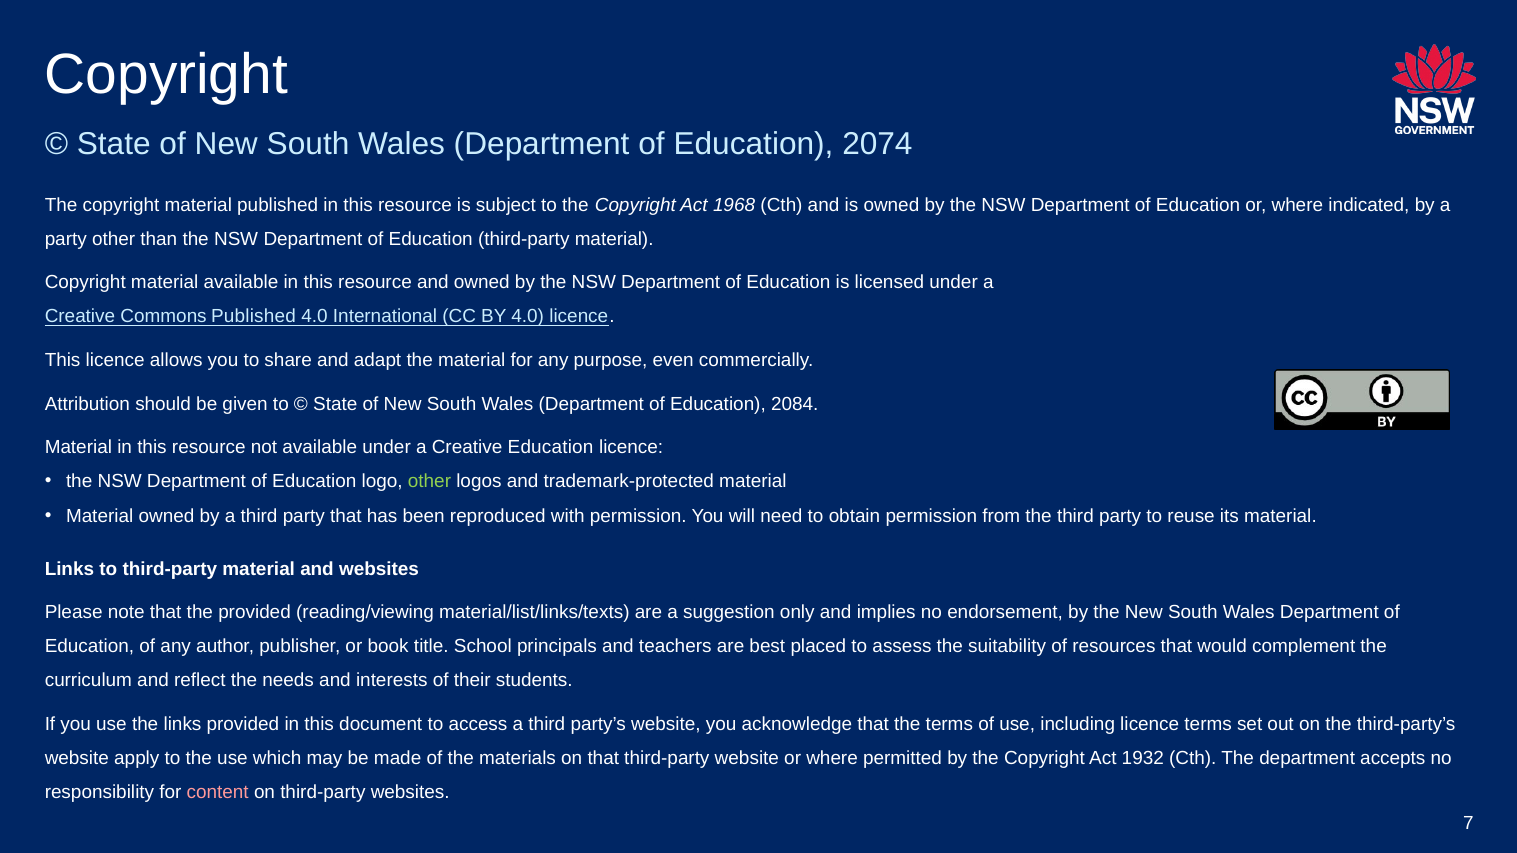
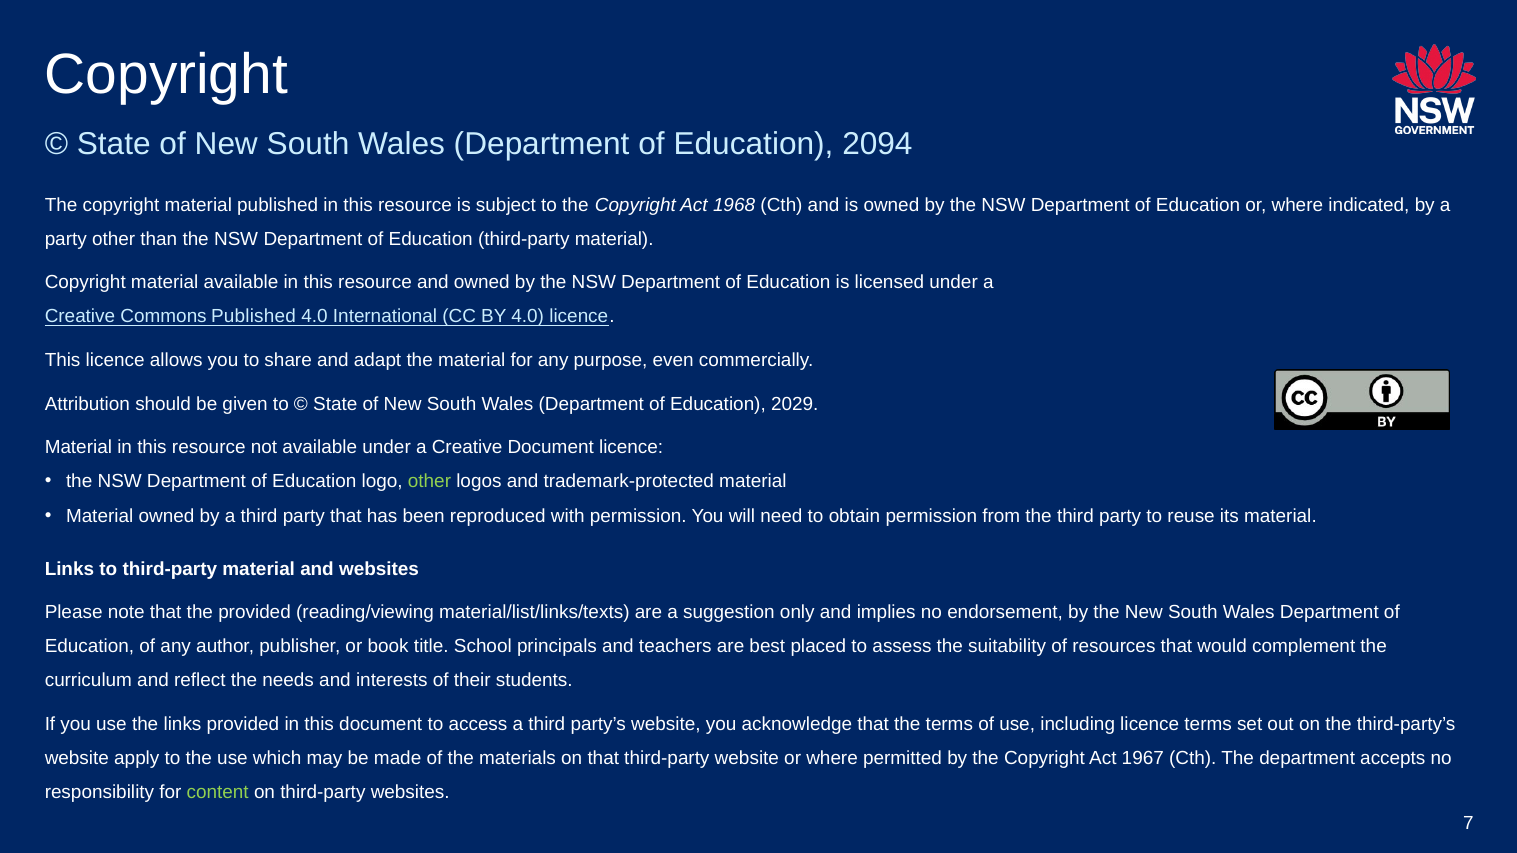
2074: 2074 -> 2094 (877, 144)
2084: 2084 -> 2029 (795, 404)
Creative Education: Education -> Document (551, 448)
1932: 1932 -> 1967 (1143, 759)
content colour: pink -> light green (218, 793)
